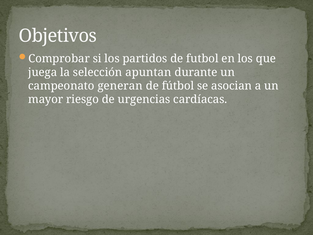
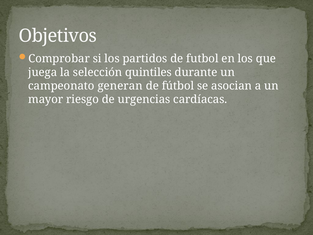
apuntan: apuntan -> quintiles (148, 72)
